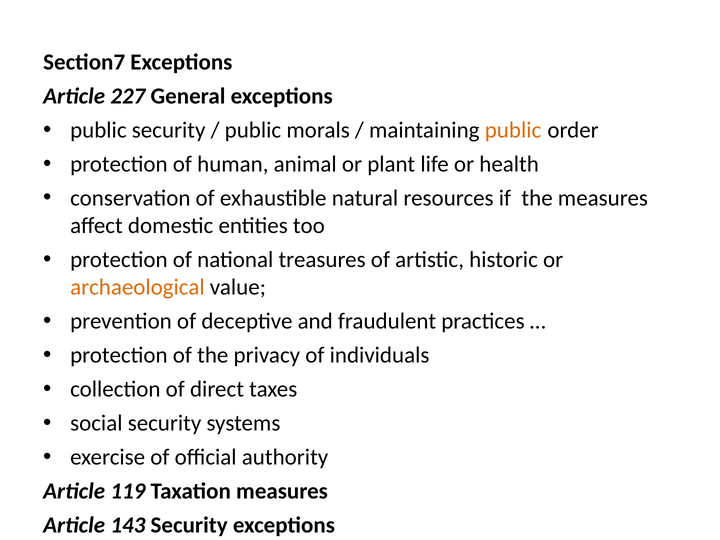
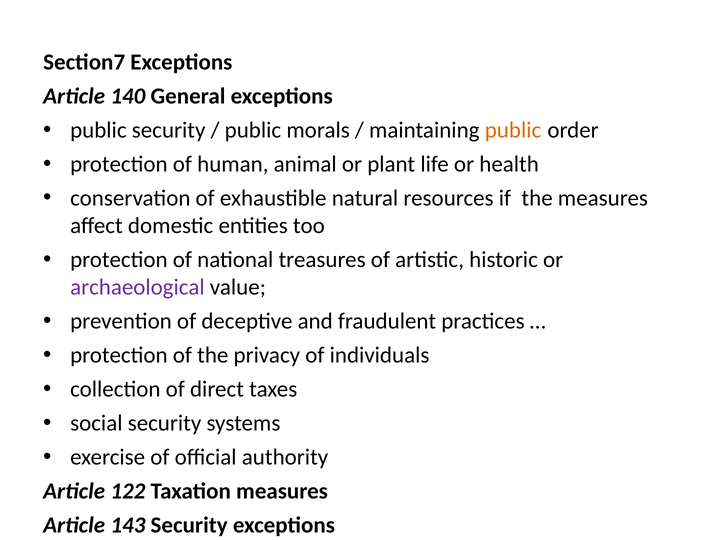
227: 227 -> 140 (128, 96)
archaeological colour: orange -> purple (137, 287)
119: 119 -> 122 (128, 491)
